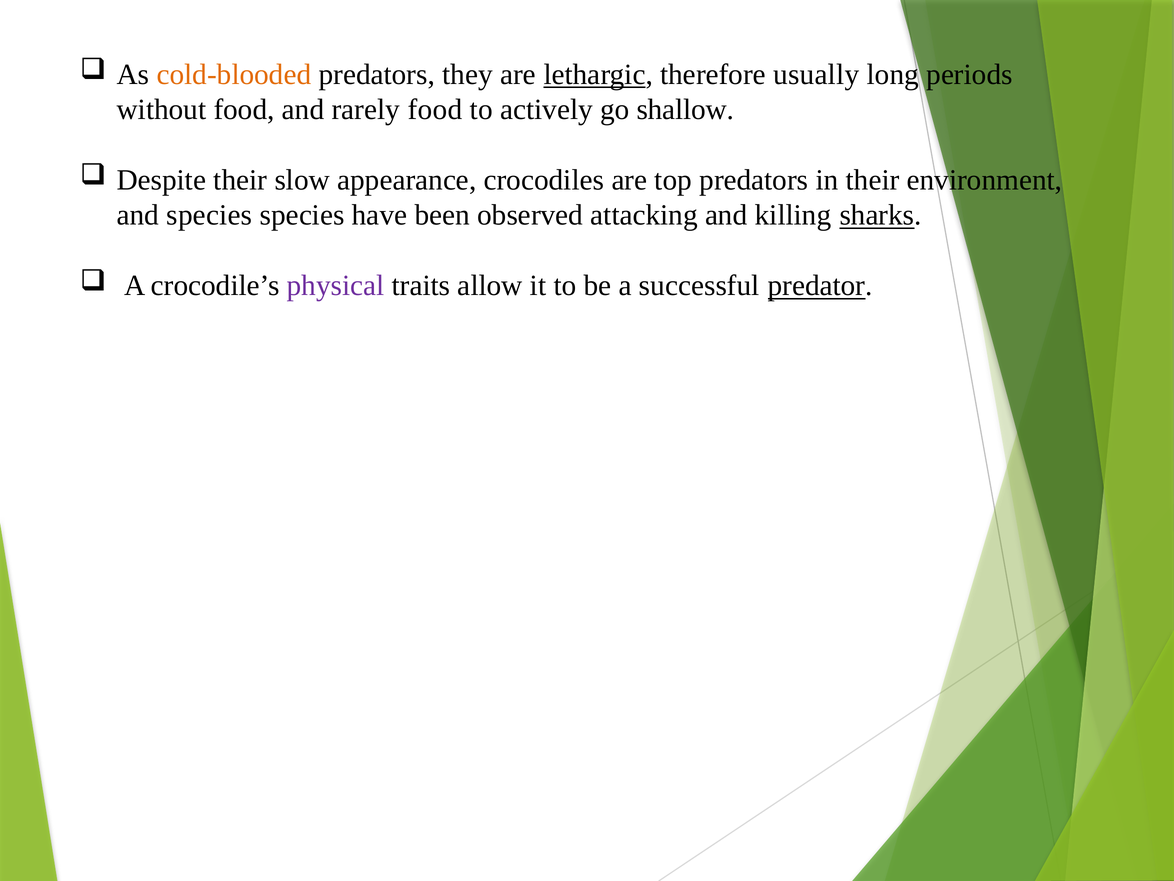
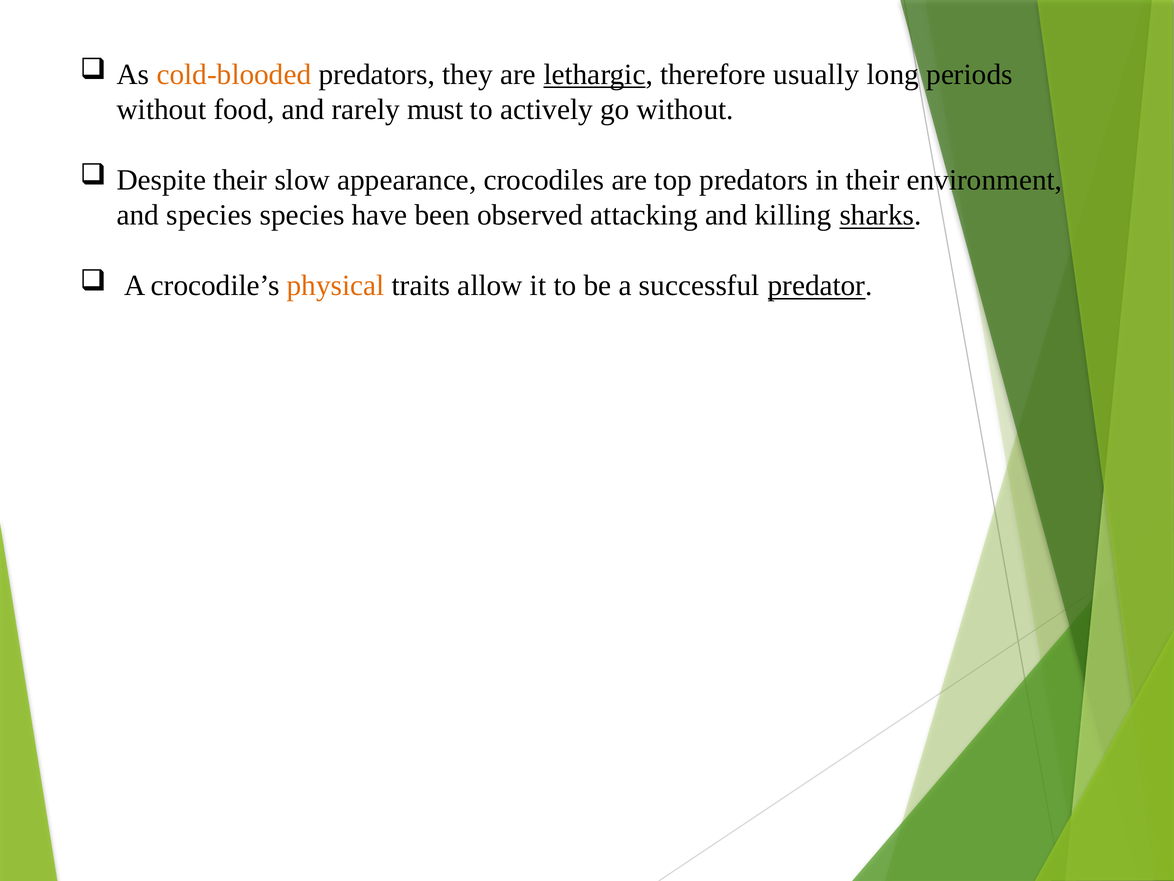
rarely food: food -> must (435, 110)
go shallow: shallow -> without (685, 110)
physical colour: purple -> orange (336, 286)
